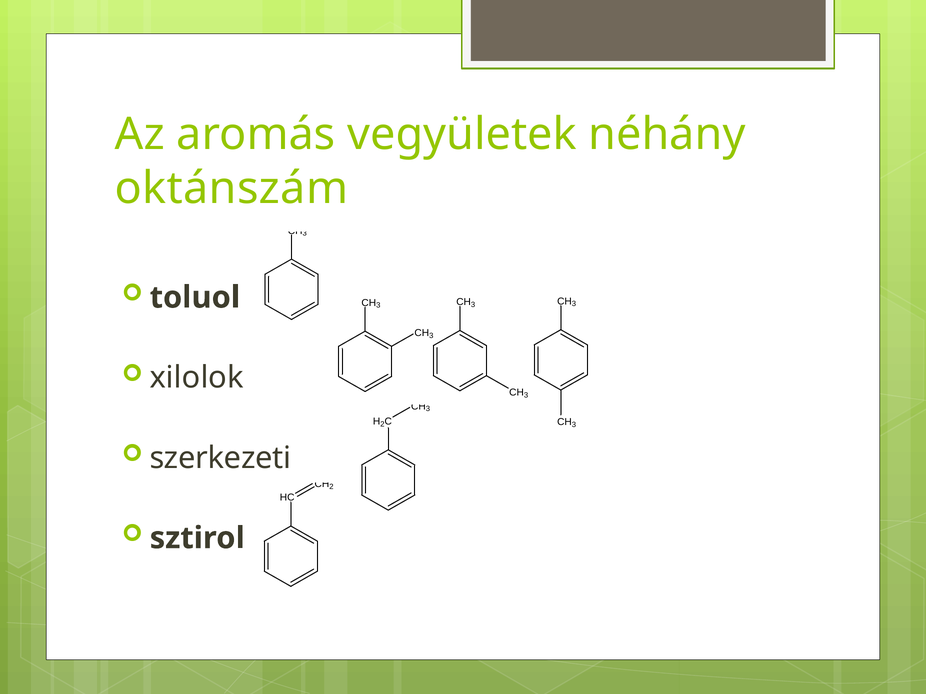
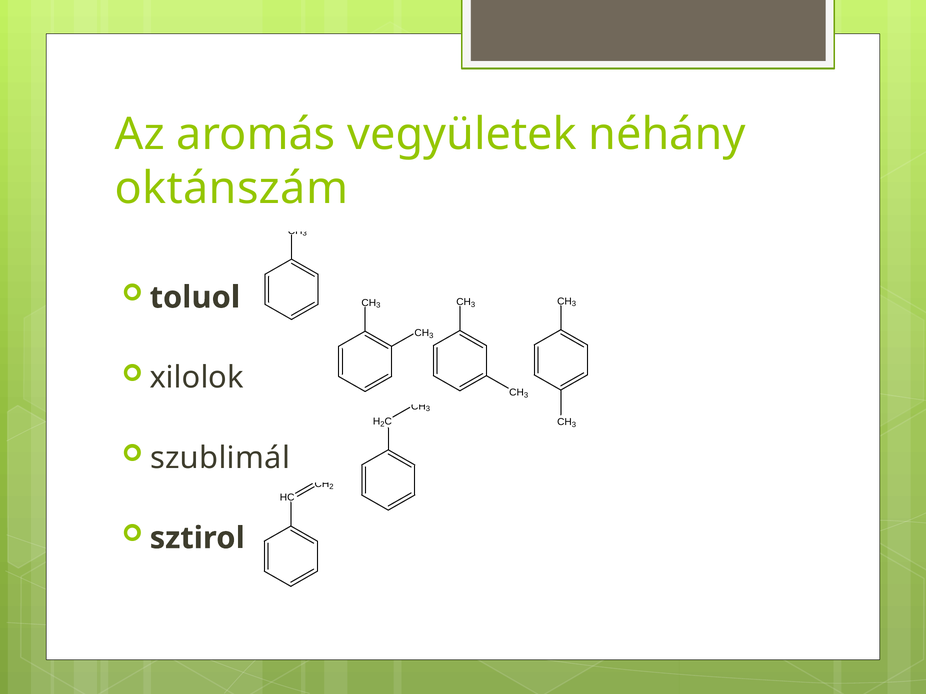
szerkezeti: szerkezeti -> szublimál (220, 458)
